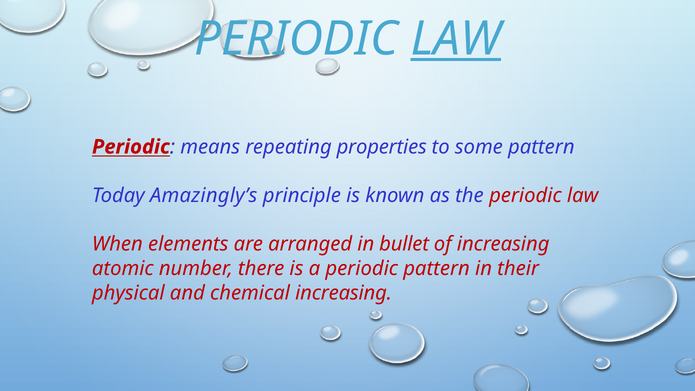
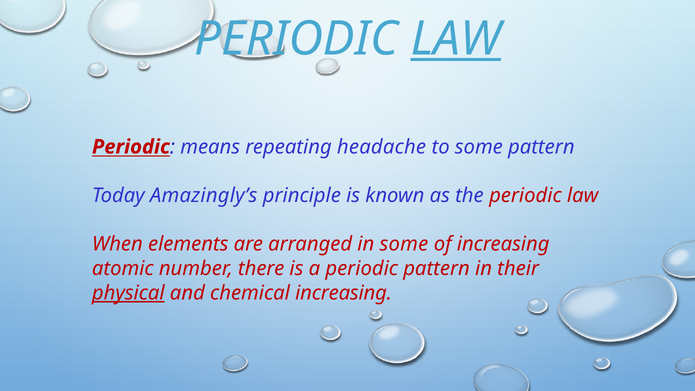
properties: properties -> headache (382, 147)
in bullet: bullet -> some (404, 244)
physical underline: none -> present (128, 293)
